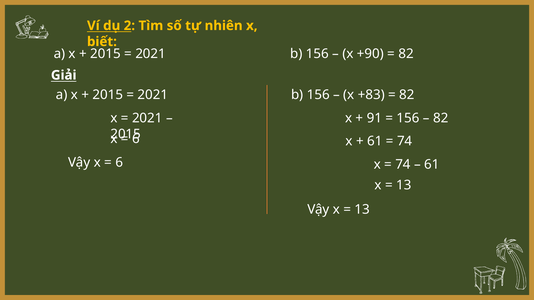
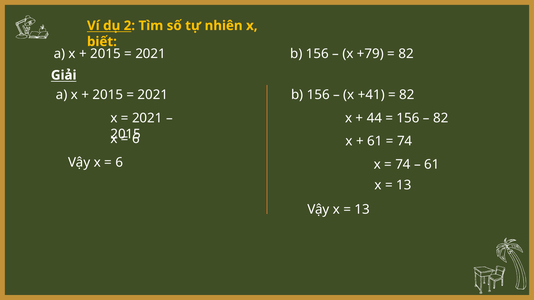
+90: +90 -> +79 (370, 54)
+83: +83 -> +41 (371, 95)
91: 91 -> 44 (374, 118)
